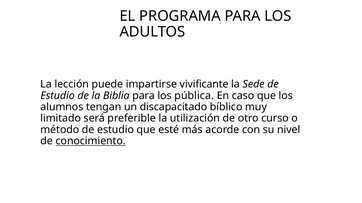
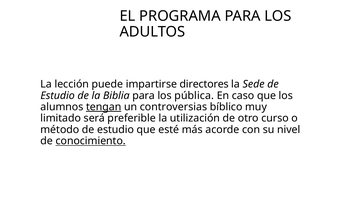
vivificante: vivificante -> directores (204, 84)
tengan underline: none -> present (104, 107)
discapacitado: discapacitado -> controversias (173, 107)
